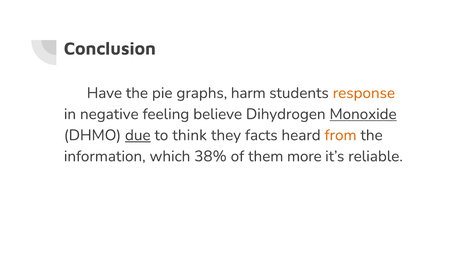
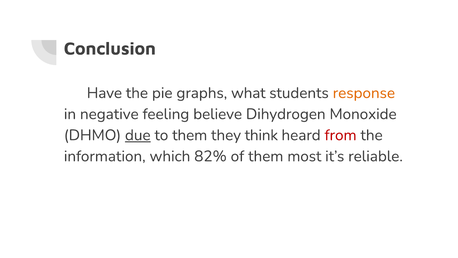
harm: harm -> what (248, 93)
Monoxide underline: present -> none (363, 114)
to think: think -> them (190, 135)
facts: facts -> think (261, 135)
from colour: orange -> red (341, 135)
38%: 38% -> 82% (210, 156)
more: more -> most (304, 156)
